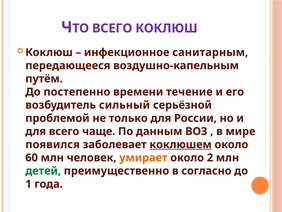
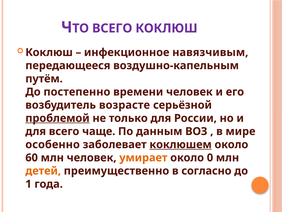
санитарным: санитарным -> навязчивым (210, 52)
времени течение: течение -> человек (189, 92)
сильный: сильный -> возрасте (124, 105)
проблемой underline: none -> present (57, 118)
появился: появился -> особенно (53, 144)
2: 2 -> 0 (210, 157)
детей colour: green -> orange (43, 170)
